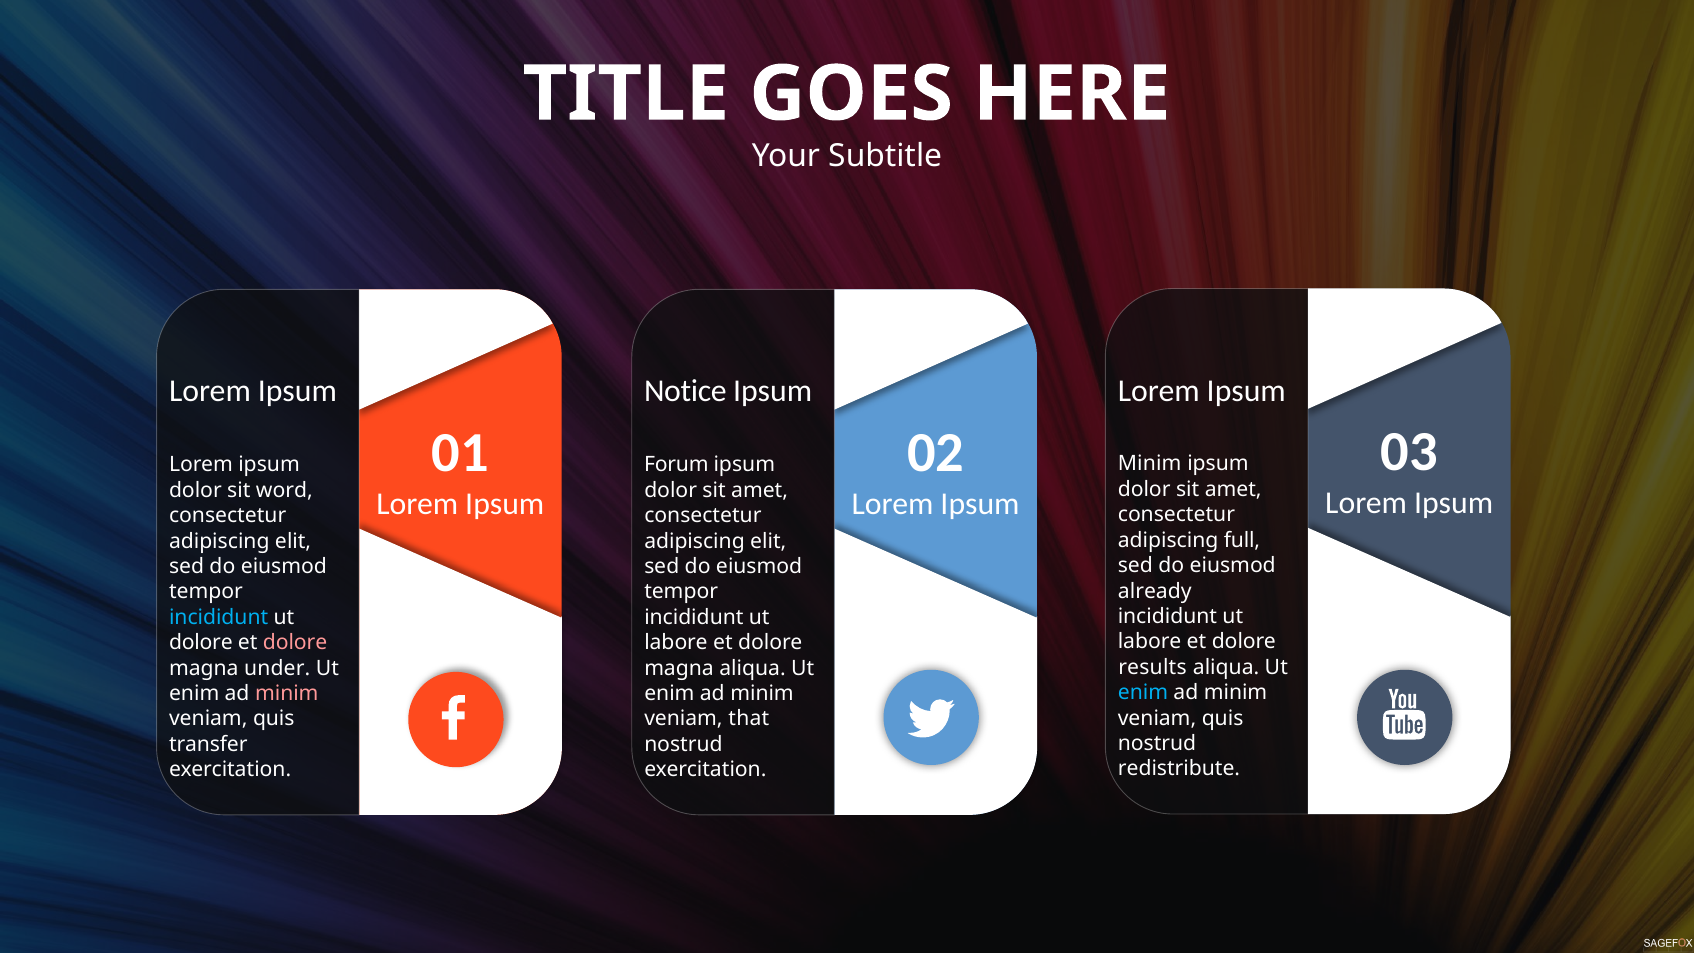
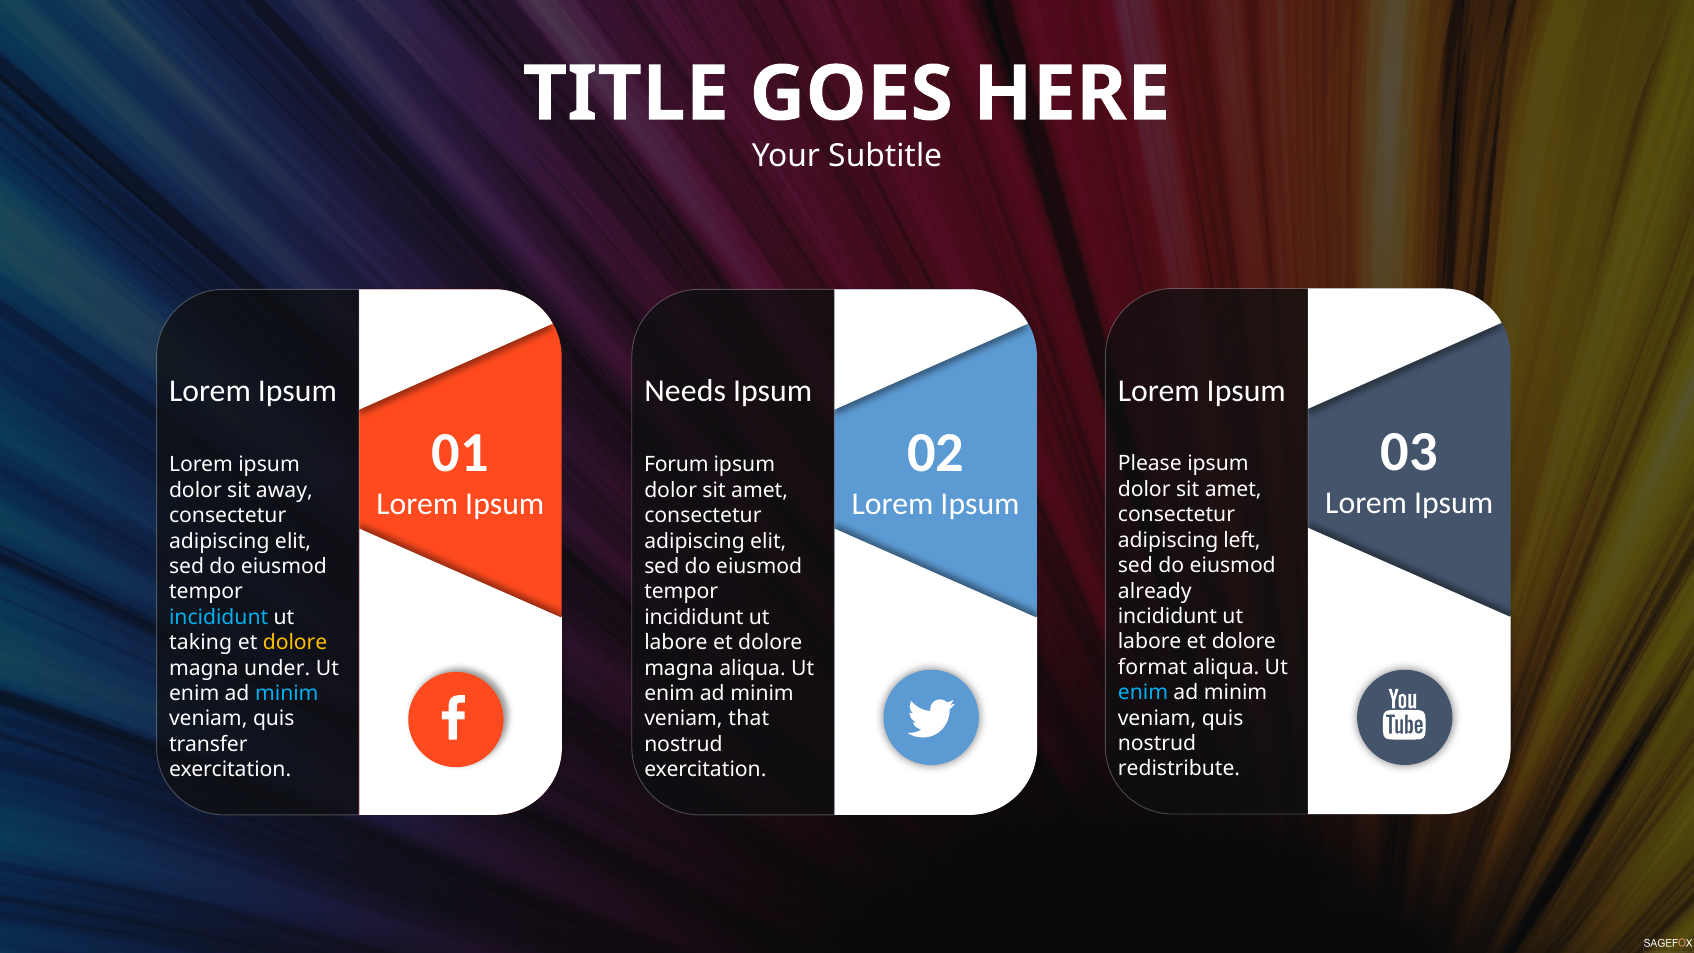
Notice: Notice -> Needs (685, 391)
Minim: Minim -> Please (1150, 464)
word: word -> away (284, 490)
full: full -> left (1242, 540)
dolore: dolore -> taking (201, 643)
dolore colour: pink -> yellow (295, 643)
results: results -> format (1152, 667)
minim colour: pink -> light blue (287, 693)
